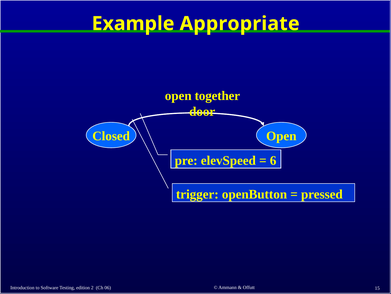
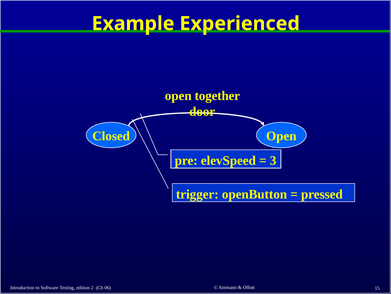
Appropriate: Appropriate -> Experienced (240, 24)
6: 6 -> 3 (273, 160)
